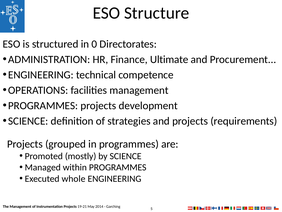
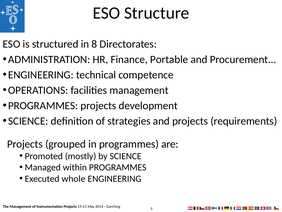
0: 0 -> 8 (94, 44)
Ultimate: Ultimate -> Portable (169, 59)
